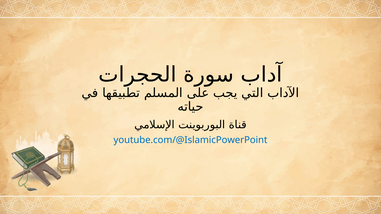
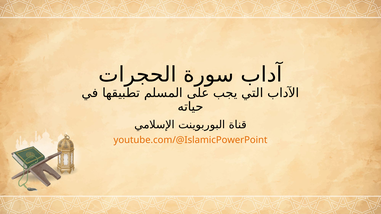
youtube.com/@IslamicPowerPoint colour: blue -> orange (190, 140)
